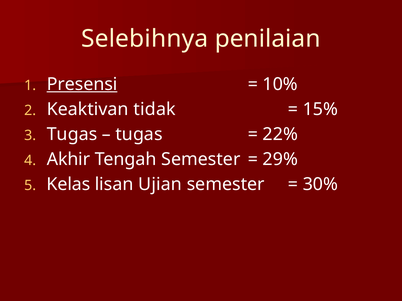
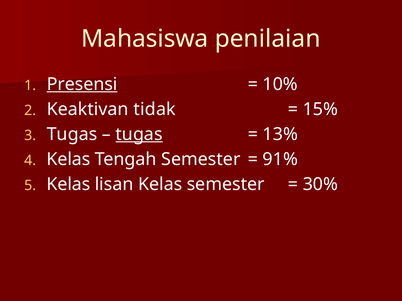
Selebihnya: Selebihnya -> Mahasiswa (145, 39)
tugas underline: none -> present (139, 134)
22%: 22% -> 13% (280, 134)
Akhir: Akhir -> Kelas (68, 159)
29%: 29% -> 91% (280, 159)
lisan Ujian: Ujian -> Kelas (160, 184)
